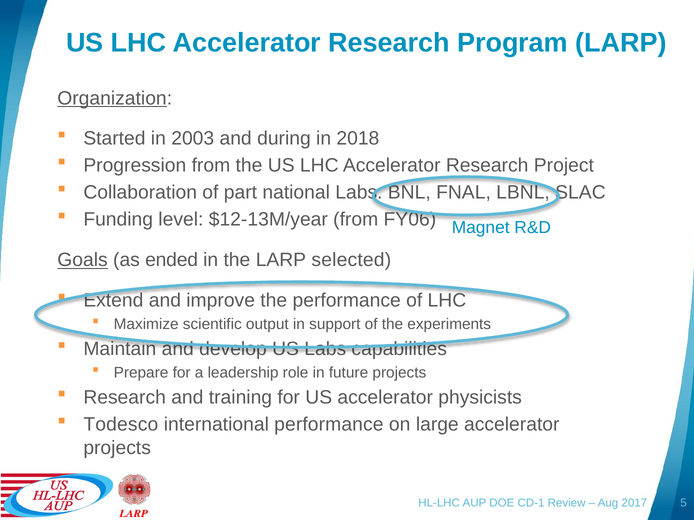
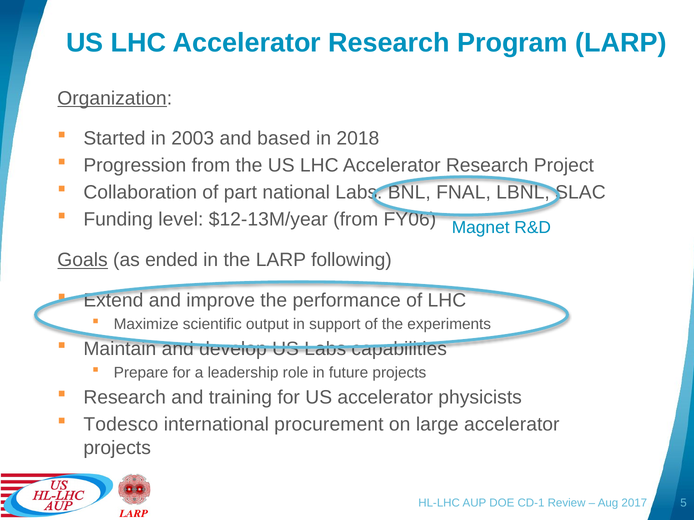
during: during -> based (284, 139)
selected: selected -> following (351, 260)
international performance: performance -> procurement (329, 425)
